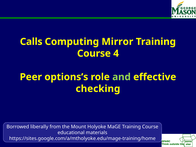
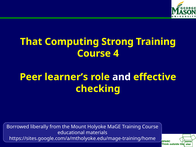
Calls: Calls -> That (31, 42)
Mirror: Mirror -> Strong (117, 42)
options’s: options’s -> learner’s (66, 77)
and colour: light green -> white (122, 77)
